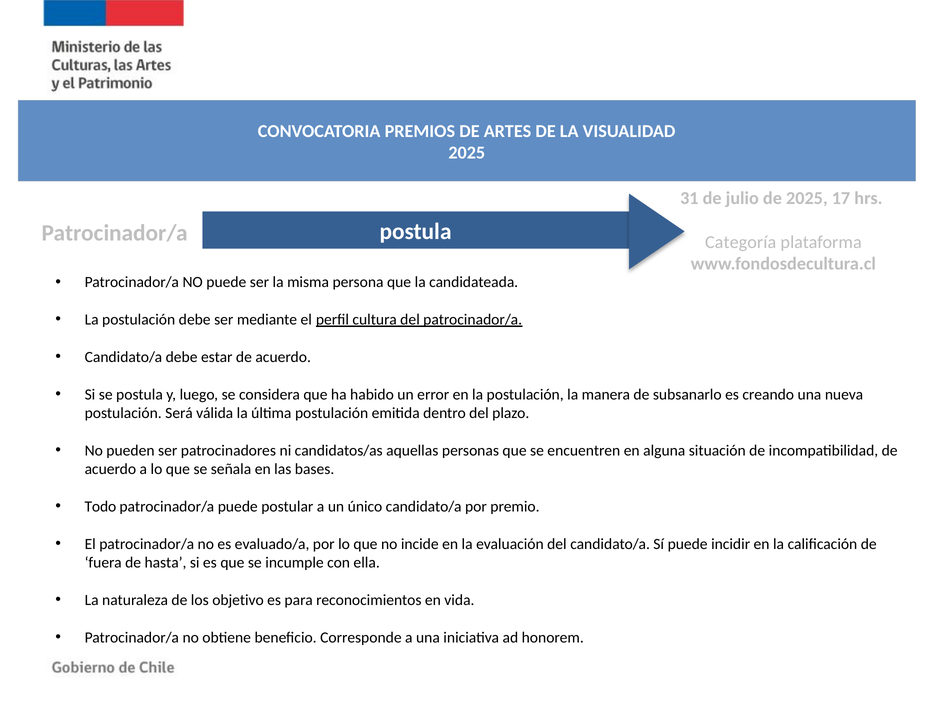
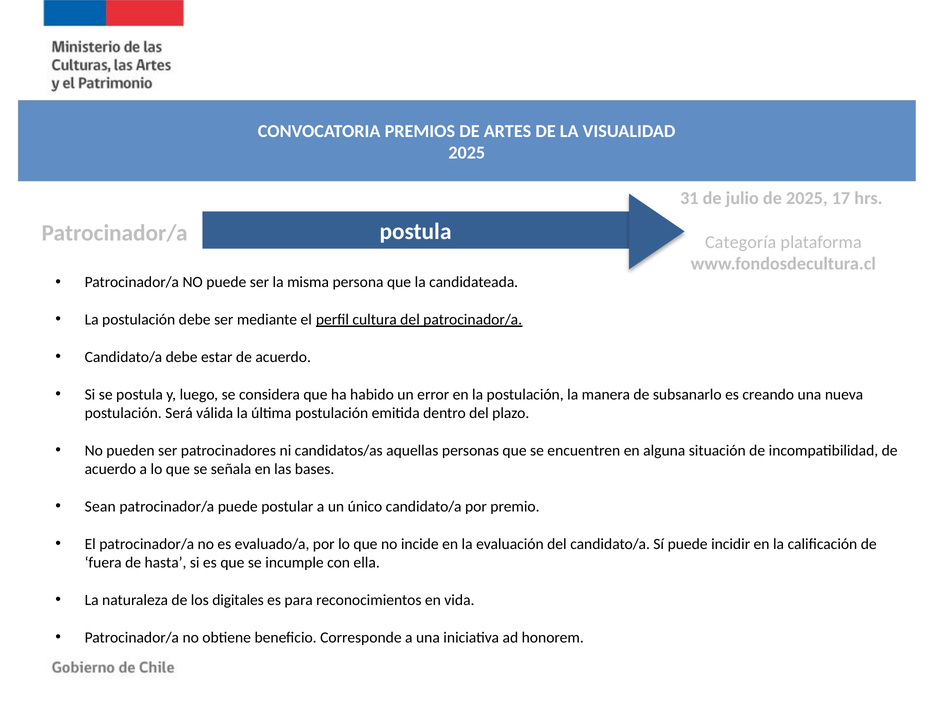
Todo: Todo -> Sean (100, 507)
objetivo: objetivo -> digitales (238, 600)
